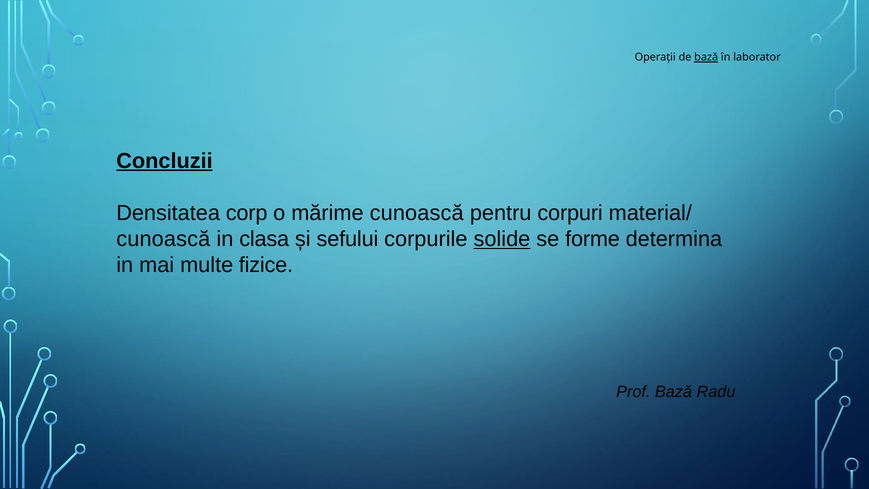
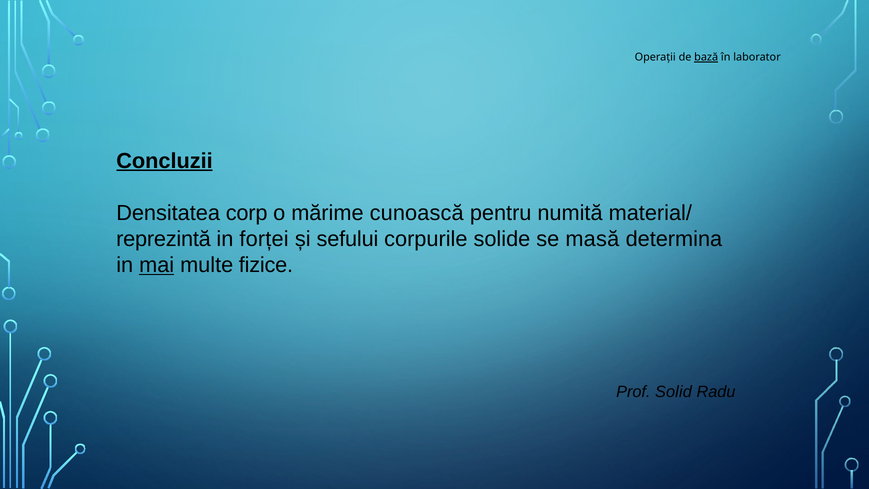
corpuri: corpuri -> numită (570, 213)
cunoască: cunoască -> reprezintă (163, 239)
clasa: clasa -> forței (264, 239)
solide underline: present -> none (502, 239)
forme: forme -> masă (592, 239)
mai underline: none -> present (157, 265)
Prof Bază: Bază -> Solid (673, 392)
